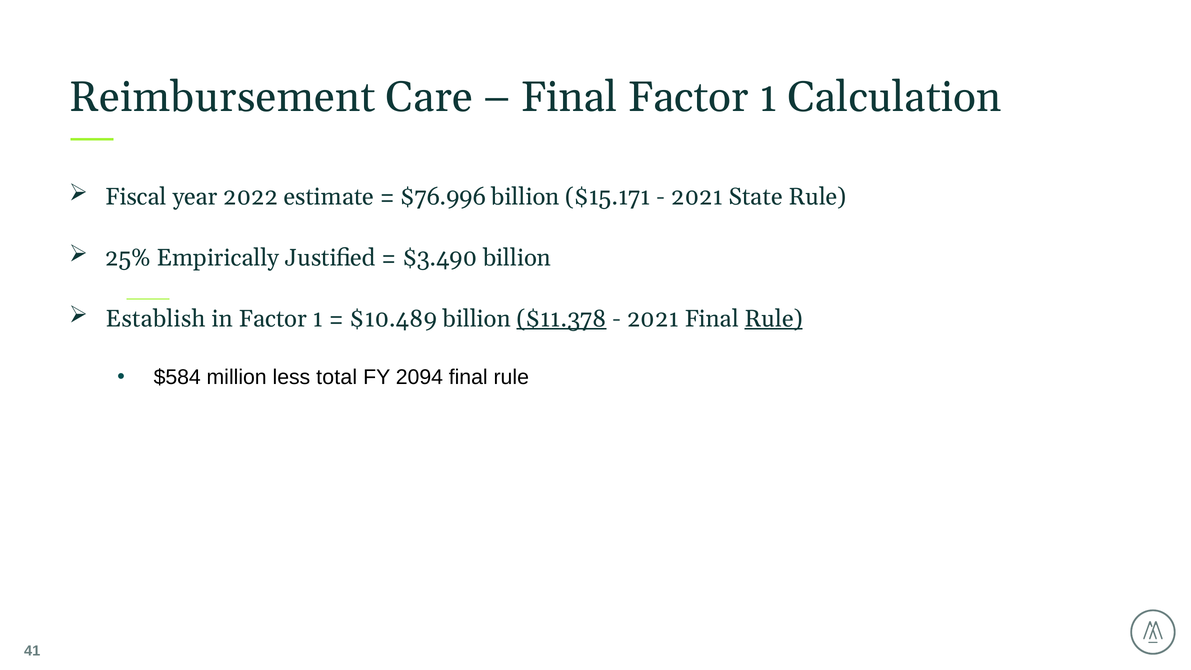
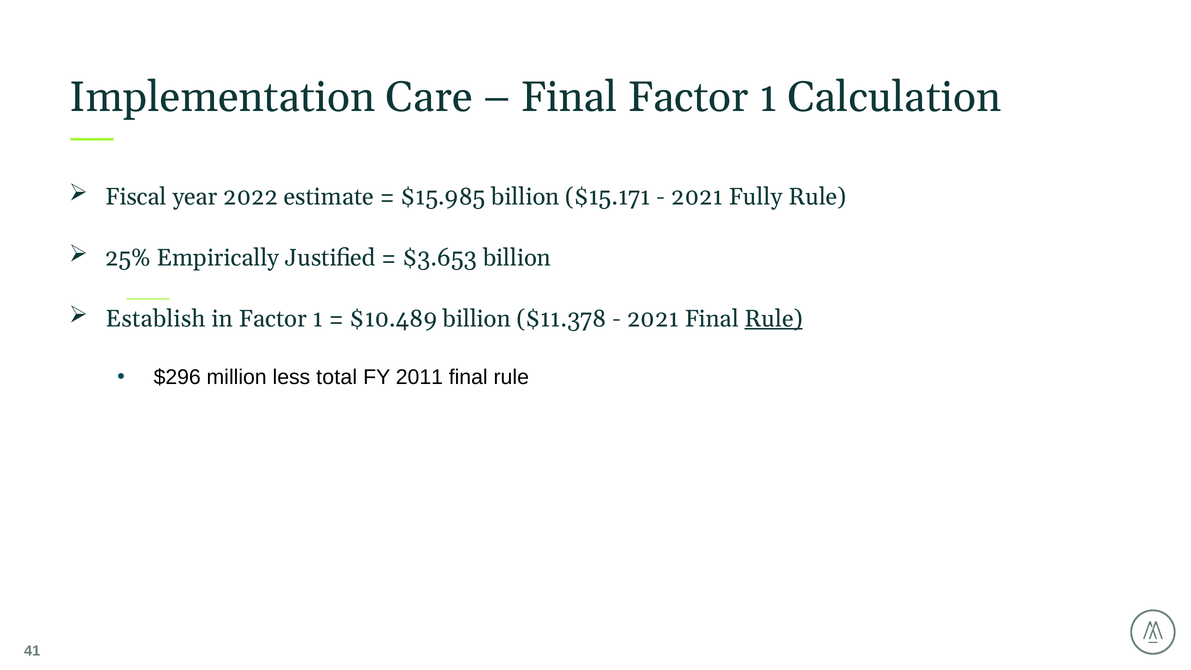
Reimbursement: Reimbursement -> Implementation (222, 97)
$76.996: $76.996 -> $15.985 (443, 197)
State: State -> Fully (756, 197)
$3.490: $3.490 -> $3.653 (440, 258)
$11.378 underline: present -> none (562, 319)
$584: $584 -> $296 (177, 377)
2094: 2094 -> 2011 (419, 377)
